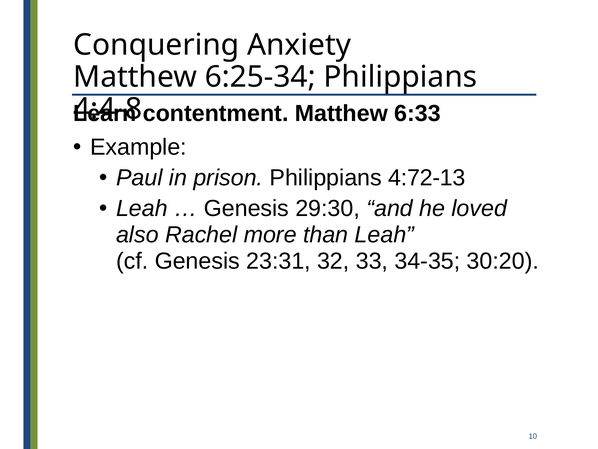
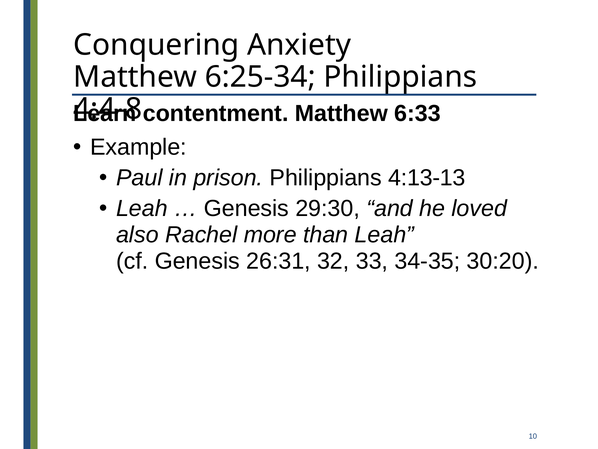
4:72-13: 4:72-13 -> 4:13-13 (427, 178)
23:31: 23:31 -> 26:31 (278, 261)
